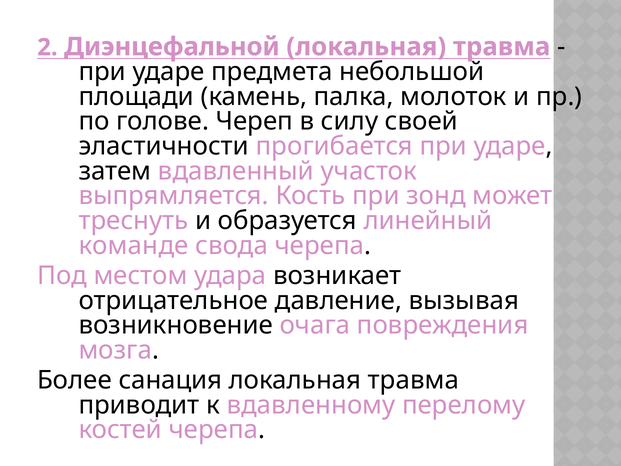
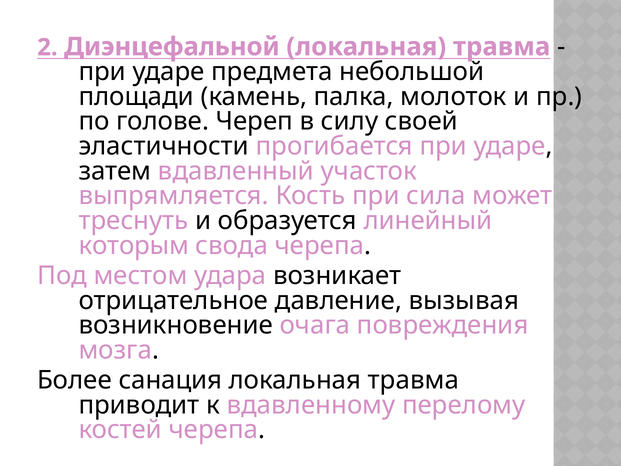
зонд: зонд -> сила (436, 196)
команде: команде -> которым (134, 245)
